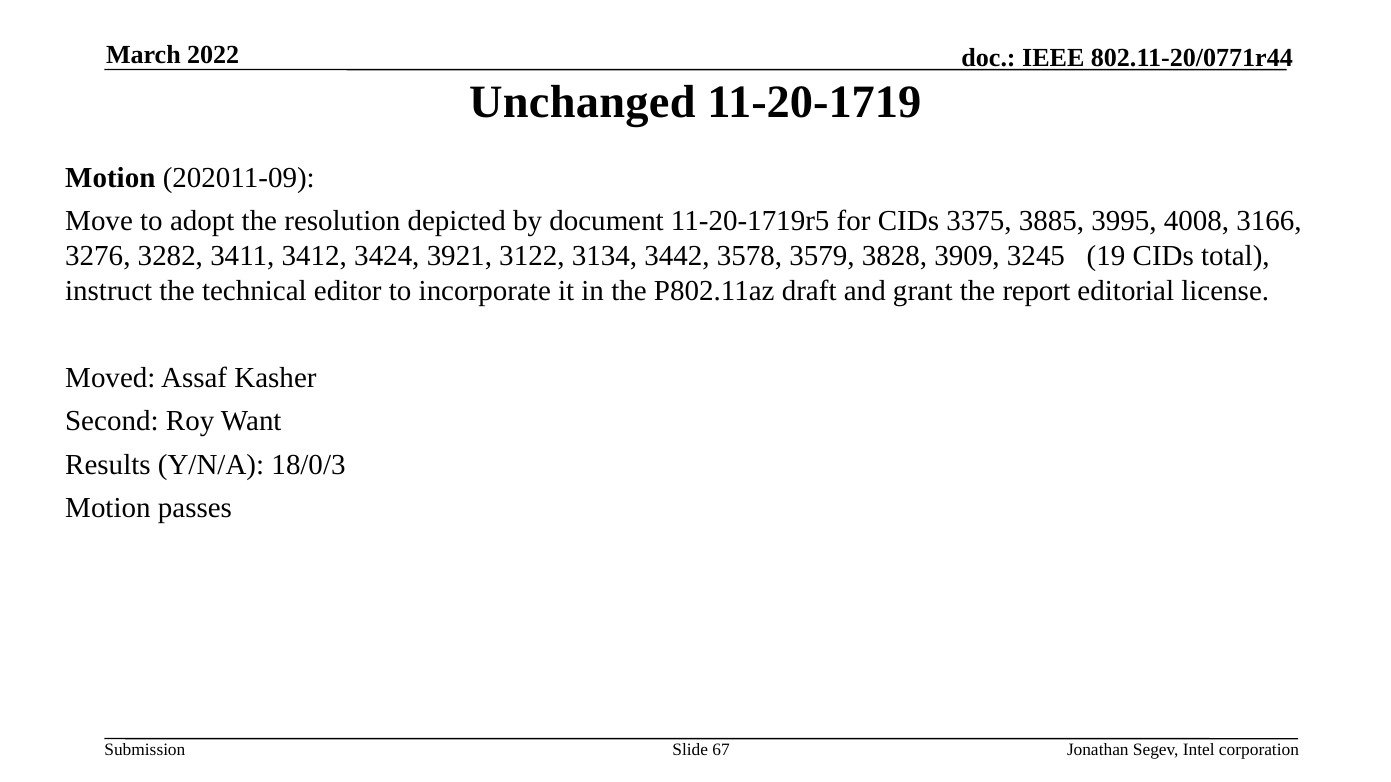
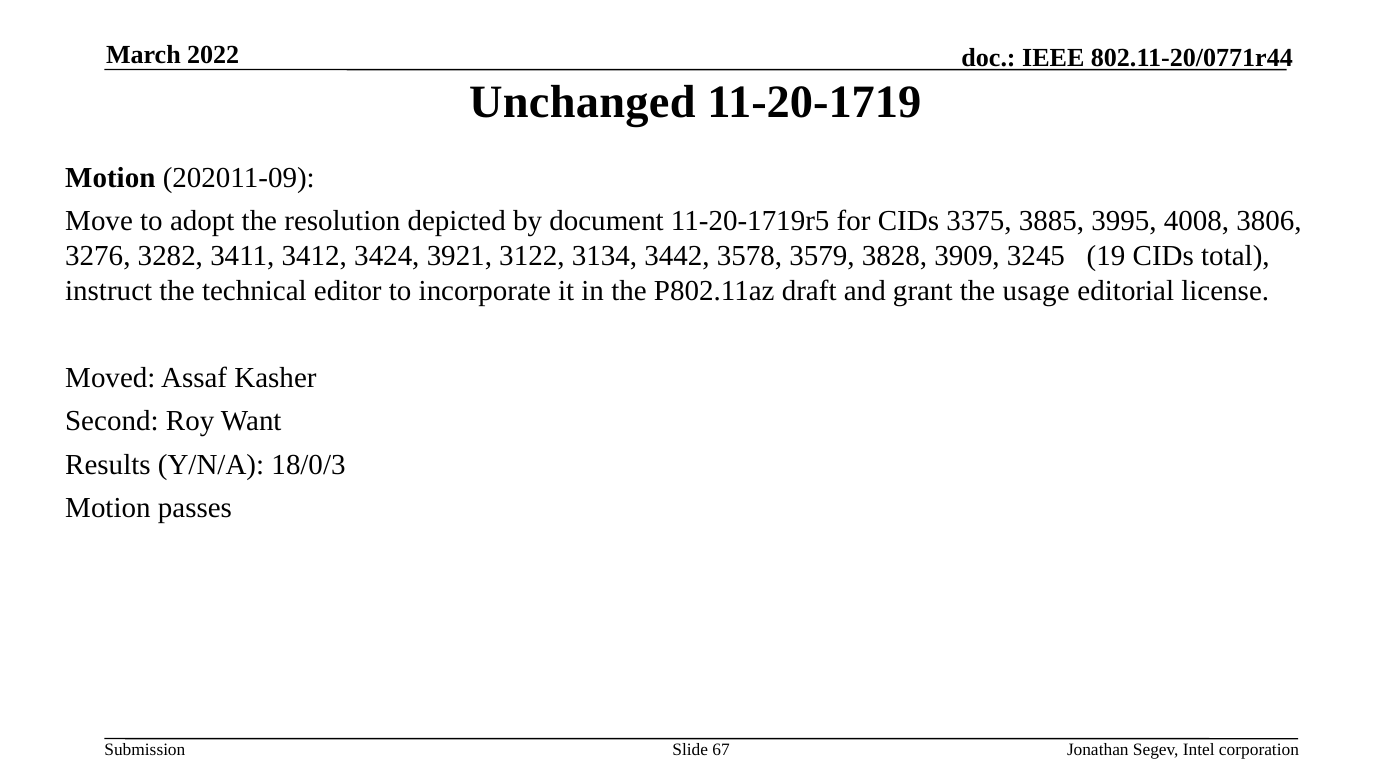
3166: 3166 -> 3806 (1269, 221)
report: report -> usage (1036, 291)
